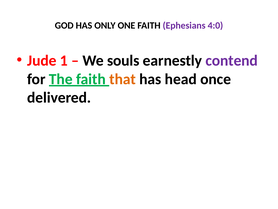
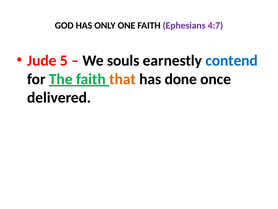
4:0: 4:0 -> 4:7 (215, 25)
1: 1 -> 5 (64, 60)
contend colour: purple -> blue (232, 60)
head: head -> done (181, 79)
